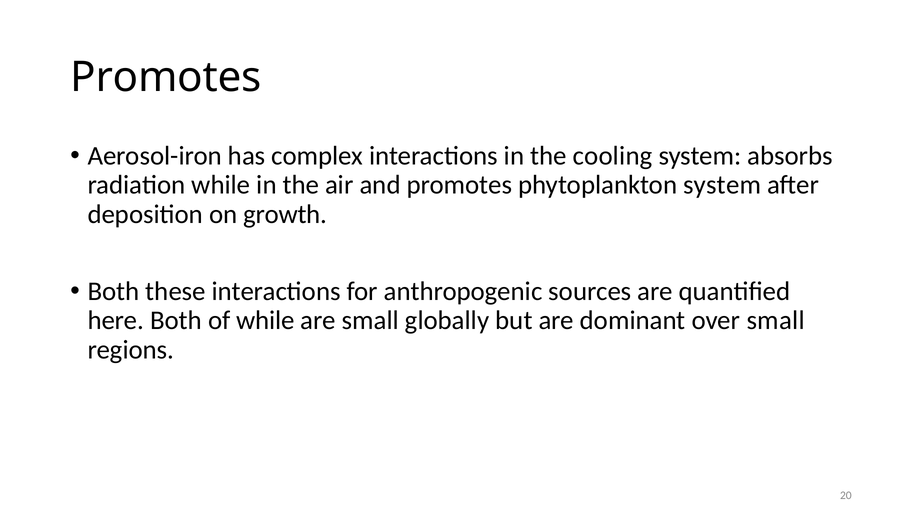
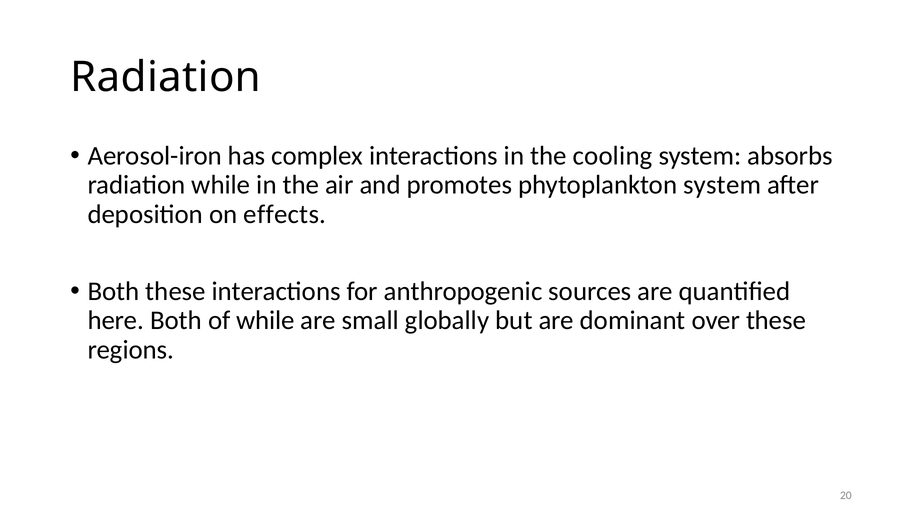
Promotes: Promotes -> Radiation (166, 77)
growth: growth -> effects (285, 214)
over small: small -> these (776, 320)
